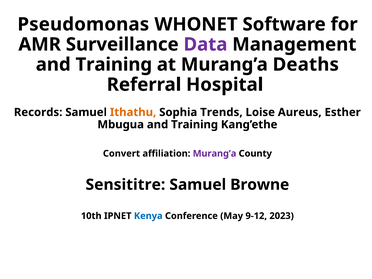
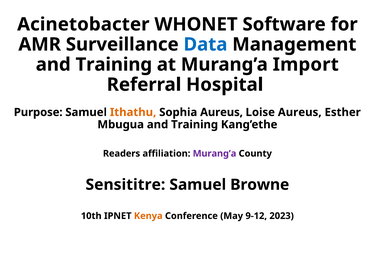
Pseudomonas: Pseudomonas -> Acinetobacter (83, 24)
Data colour: purple -> blue (205, 44)
Deaths: Deaths -> Import (306, 65)
Records: Records -> Purpose (38, 112)
Sophia Trends: Trends -> Aureus (222, 112)
Convert: Convert -> Readers (122, 154)
Kenya colour: blue -> orange (148, 216)
